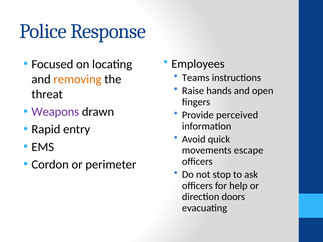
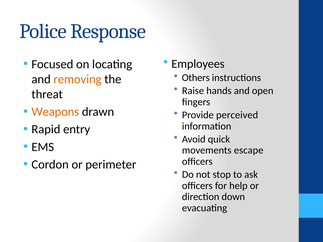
Teams: Teams -> Others (196, 78)
Weapons colour: purple -> orange (55, 112)
doors: doors -> down (233, 197)
